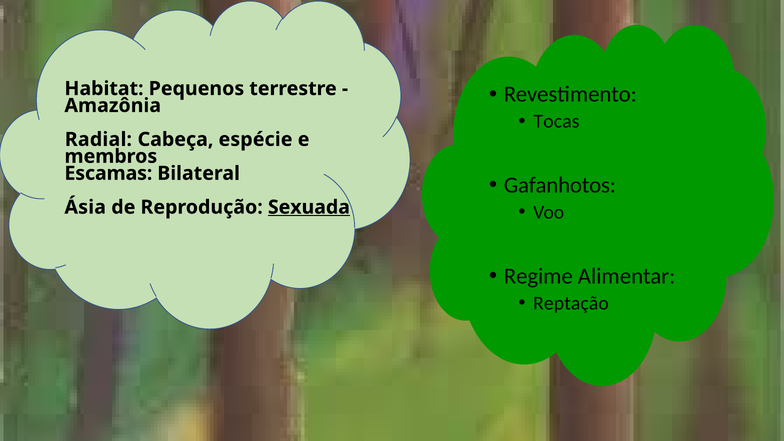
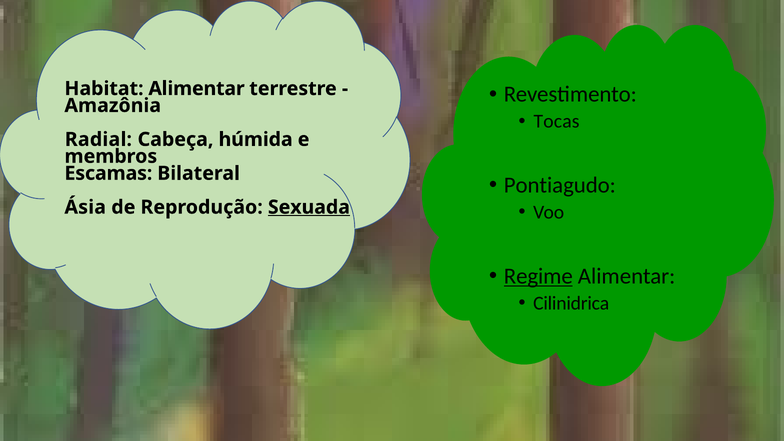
Habitat Pequenos: Pequenos -> Alimentar (197, 89)
espécie: espécie -> húmida (256, 139)
Gafanhotos: Gafanhotos -> Pontiagudo (560, 185)
Regime underline: none -> present (538, 276)
Reptação: Reptação -> Cilinidrica (571, 303)
